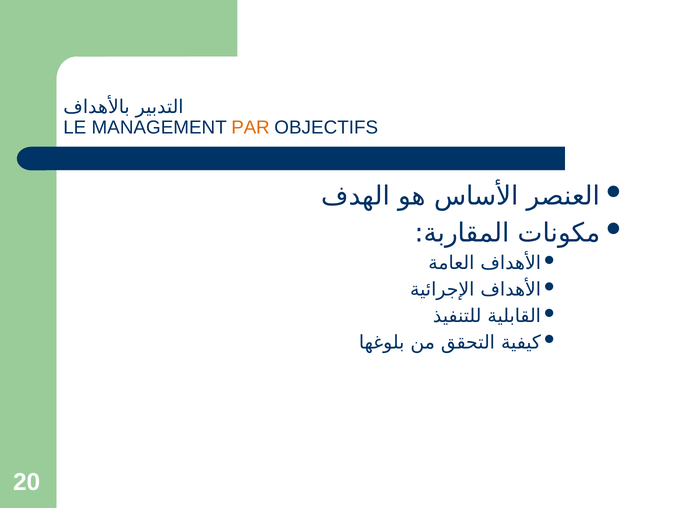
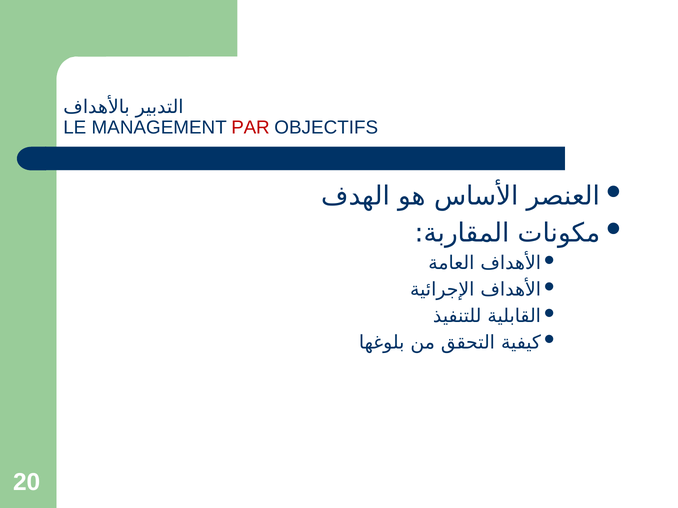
PAR colour: orange -> red (250, 128)
